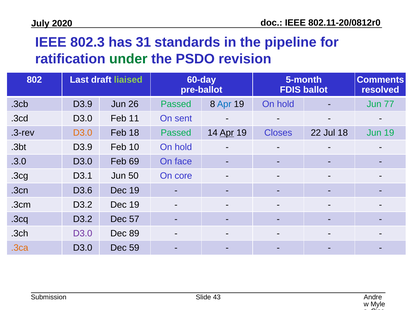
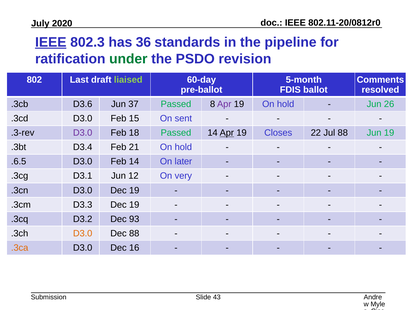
IEEE underline: none -> present (51, 42)
31: 31 -> 36 (143, 42)
.3cb D3.9: D3.9 -> D3.6 (83, 104)
26: 26 -> 37 (133, 104)
Apr colour: blue -> purple (224, 104)
77: 77 -> 26 (389, 104)
11: 11 -> 15 (134, 118)
D3.0 colour: orange -> purple (83, 133)
Jul 18: 18 -> 88 (343, 133)
.3bt D3.9: D3.9 -> D3.4 (83, 147)
10: 10 -> 21 (134, 147)
.3.0: .3.0 -> .6.5 (19, 161)
Feb 69: 69 -> 14 (134, 161)
face: face -> later (183, 161)
50: 50 -> 12 (133, 176)
core: core -> very (183, 176)
.3cn D3.6: D3.6 -> D3.0 (83, 190)
.3cm D3.2: D3.2 -> D3.3 (83, 204)
57: 57 -> 93 (134, 219)
D3.0 colour: purple -> orange (83, 233)
Dec 89: 89 -> 88 (134, 233)
59: 59 -> 16 (134, 248)
